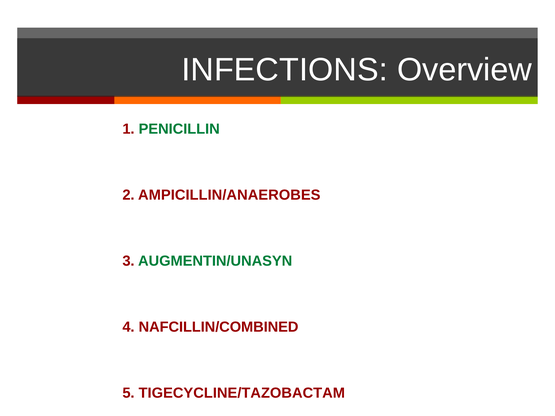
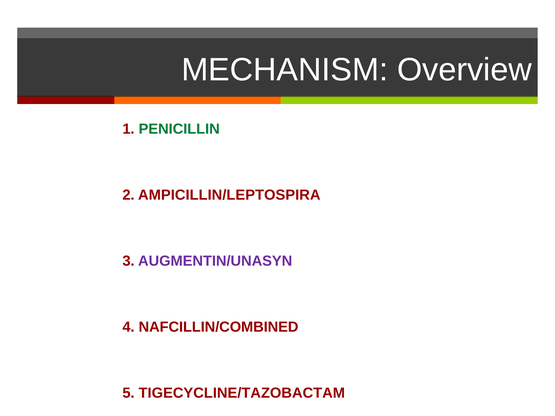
INFECTIONS: INFECTIONS -> MECHANISM (285, 70)
AMPICILLIN/ANAEROBES: AMPICILLIN/ANAEROBES -> AMPICILLIN/LEPTOSPIRA (229, 195)
AUGMENTIN/UNASYN colour: green -> purple (215, 261)
